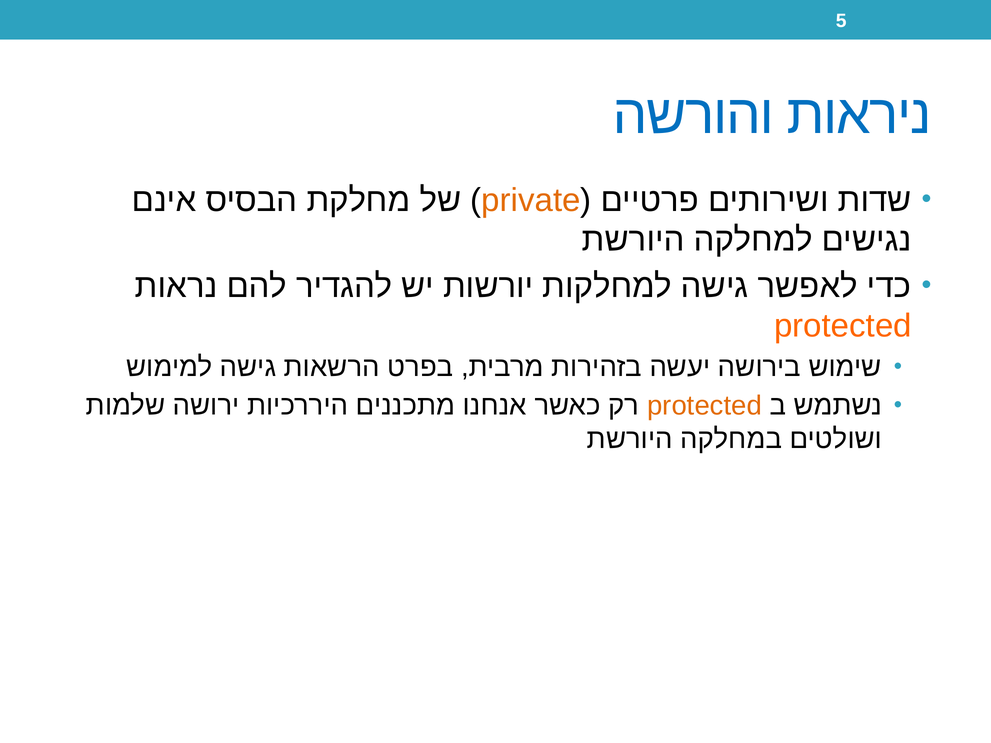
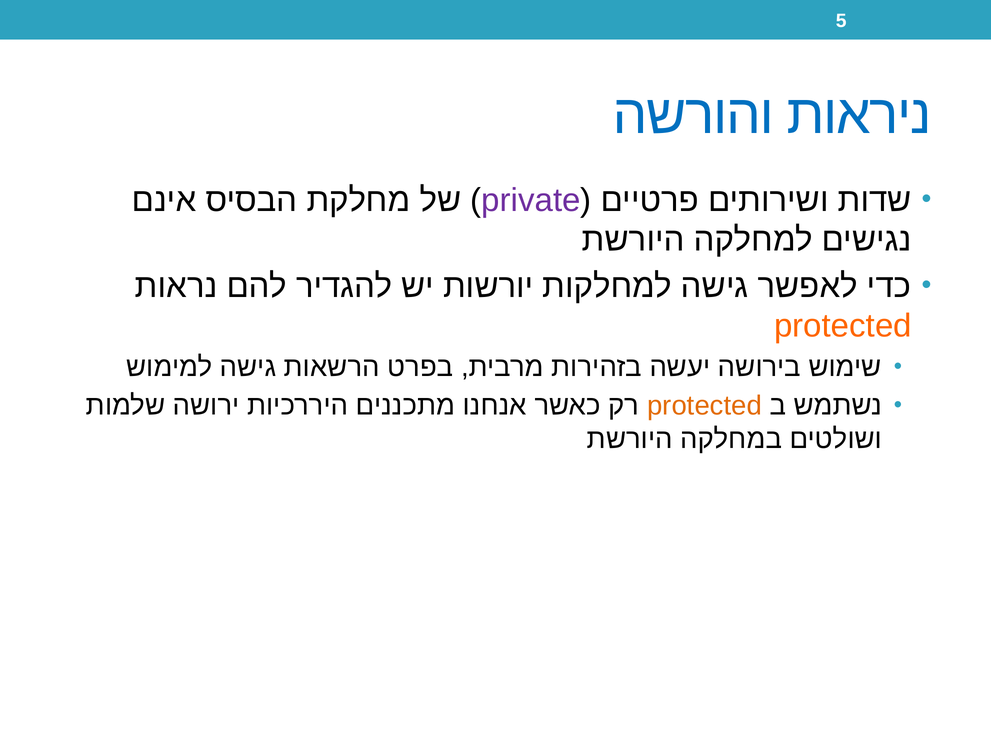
private colour: orange -> purple (531, 201)
